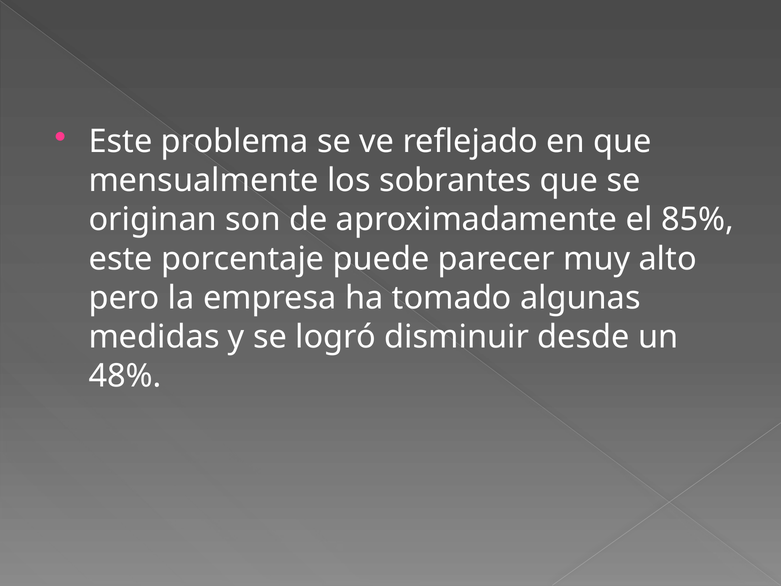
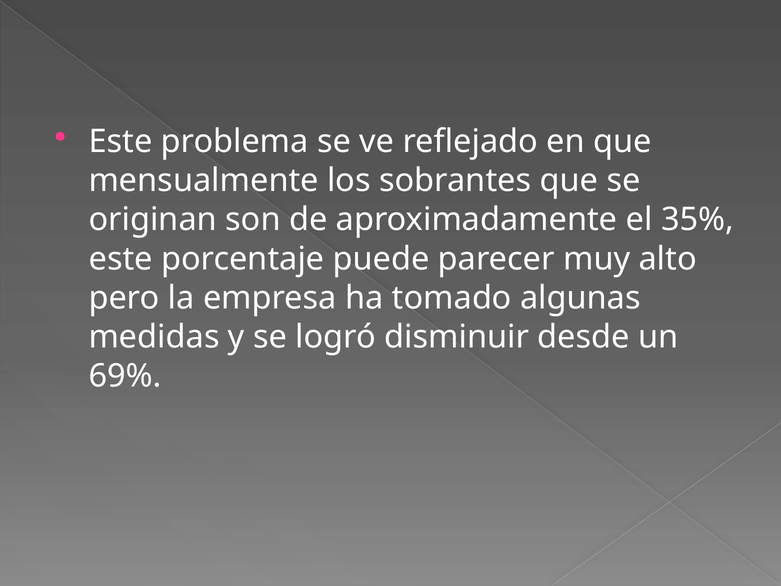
85%: 85% -> 35% (697, 220)
48%: 48% -> 69% (125, 376)
